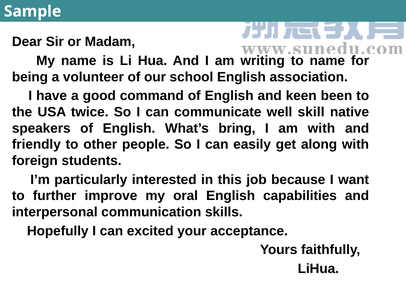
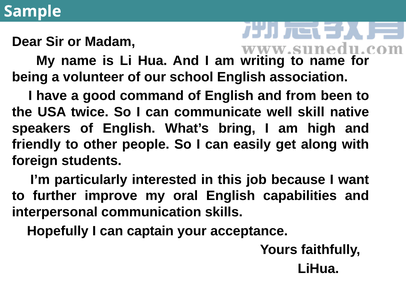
keen: keen -> from (301, 96)
am with: with -> high (322, 128)
excited: excited -> captain (150, 231)
